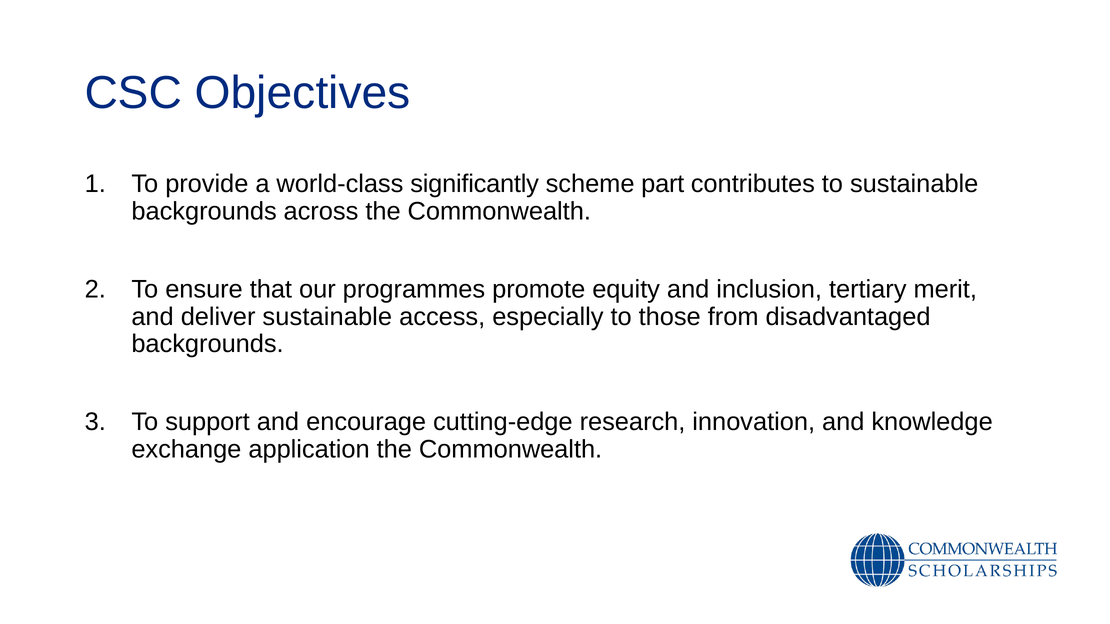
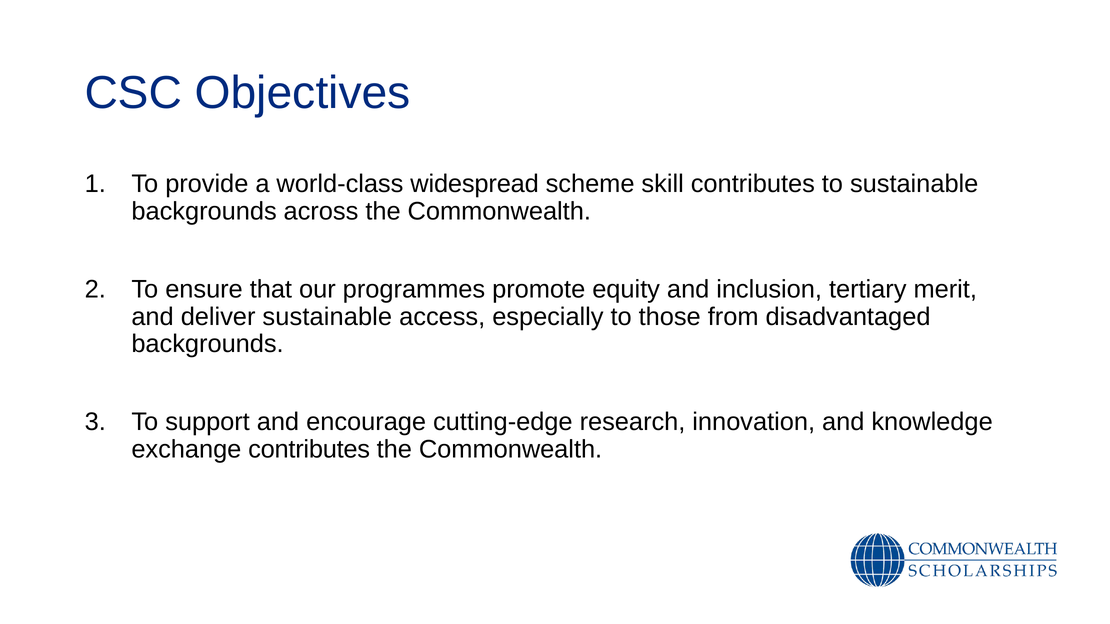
significantly: significantly -> widespread (475, 184)
part: part -> skill (663, 184)
exchange application: application -> contributes (309, 450)
